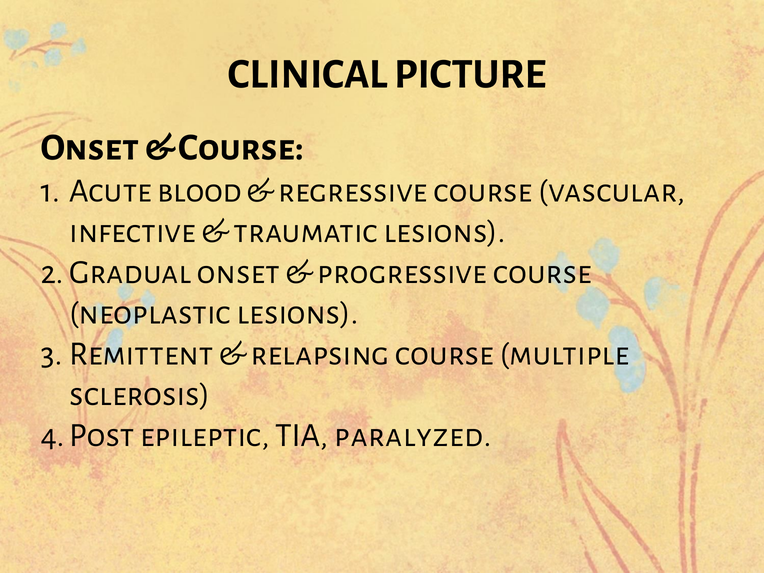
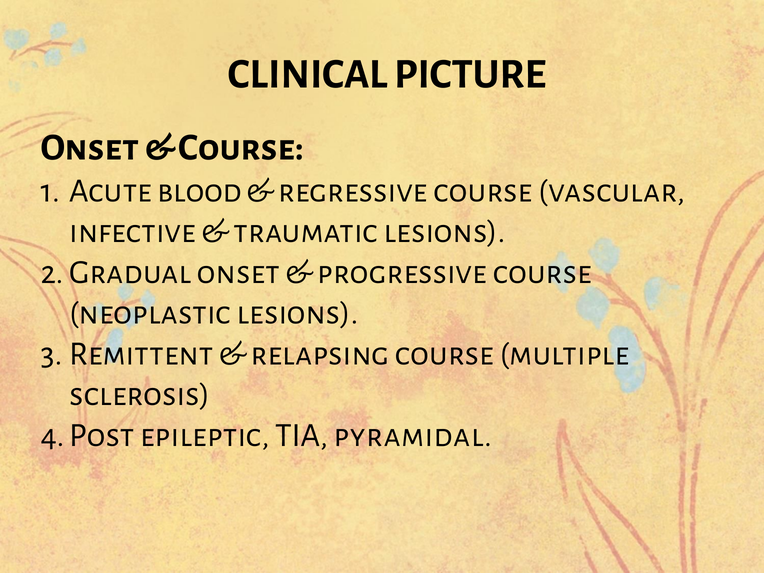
paralyzed: paralyzed -> pyramidal (413, 435)
